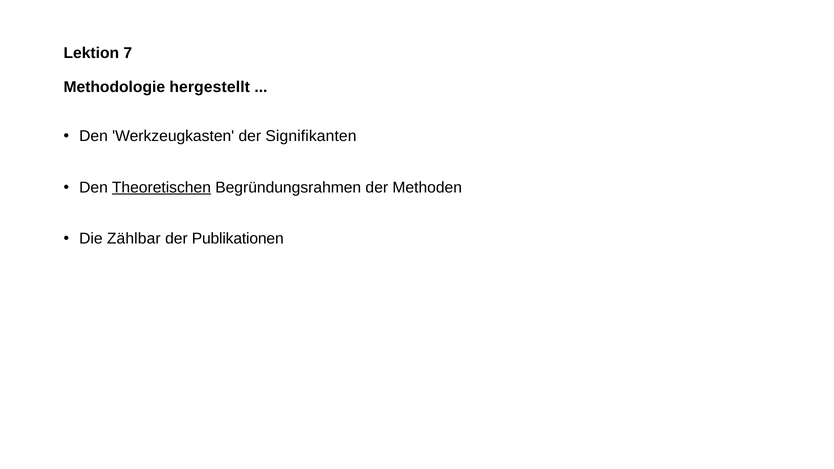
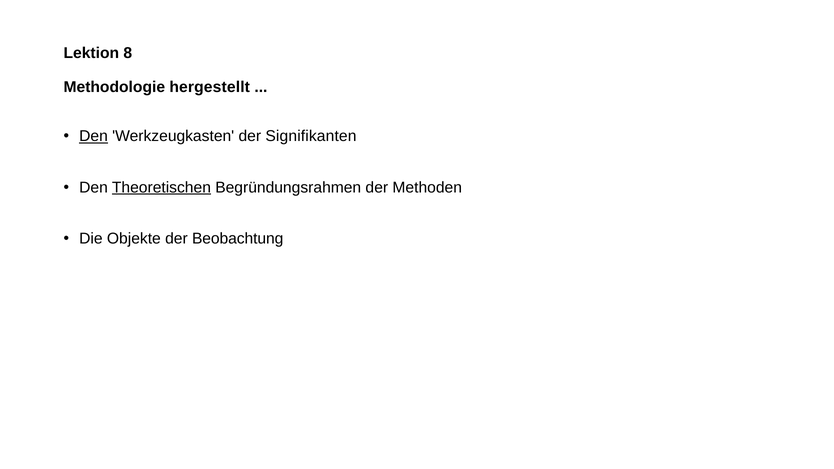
7: 7 -> 8 (128, 53)
Den underline: none -> present (94, 136)
Zählbar: Zählbar -> Objekte (134, 239)
Publikationen: Publikationen -> Beobachtung (238, 239)
